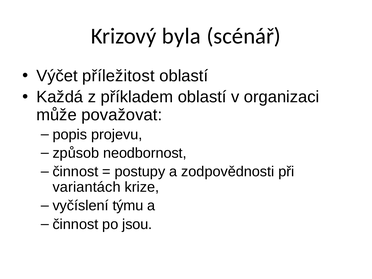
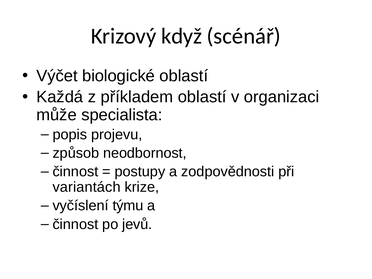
byla: byla -> když (182, 36)
příležitost: příležitost -> biologické (119, 76)
považovat: považovat -> specialista (122, 115)
jsou: jsou -> jevů (137, 224)
